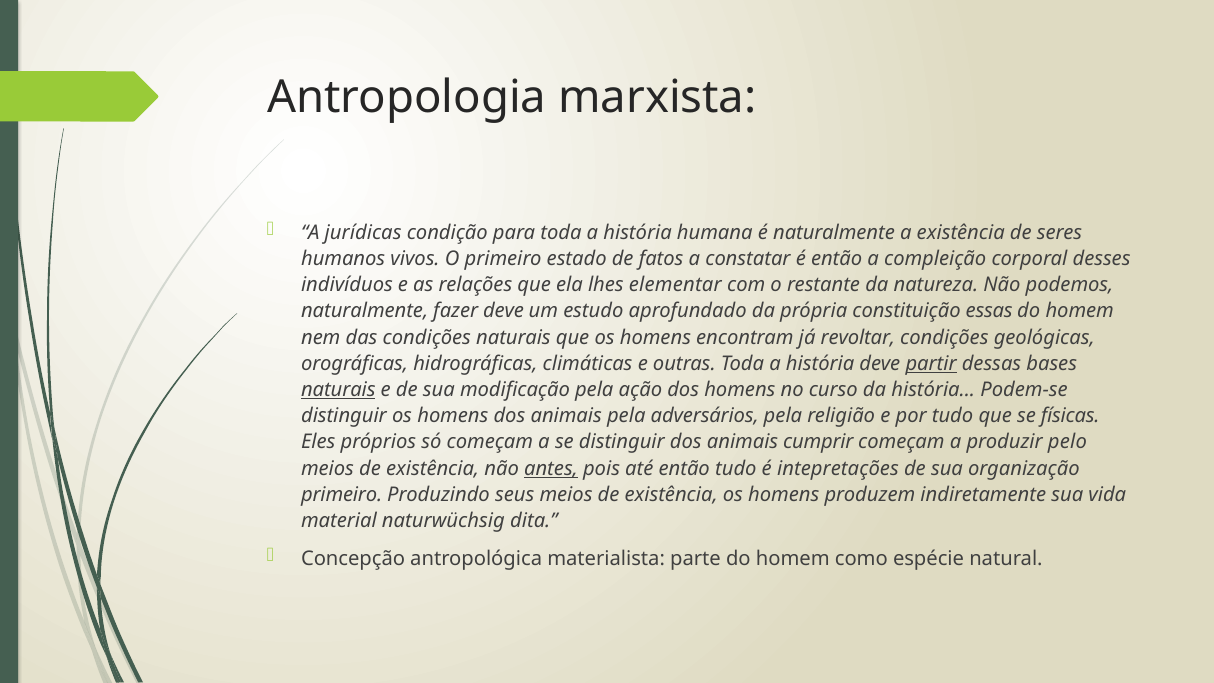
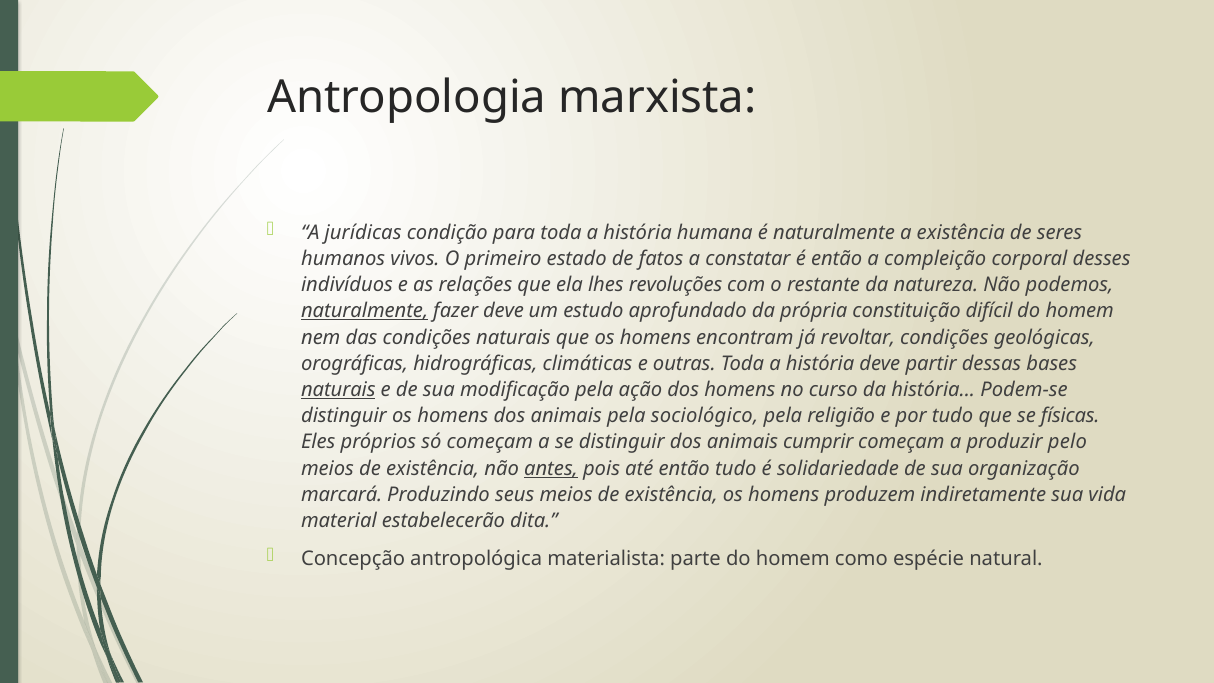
elementar: elementar -> revoluções (676, 285)
naturalmente underline: none -> present (365, 311)
essas: essas -> difícil (989, 311)
partir underline: present -> none (931, 364)
adversários: adversários -> sociológico (705, 416)
intepretações: intepretações -> solidariedade (838, 468)
primeiro: primeiro -> marcará (342, 495)
naturwüchsig: naturwüchsig -> estabelecerão (444, 521)
